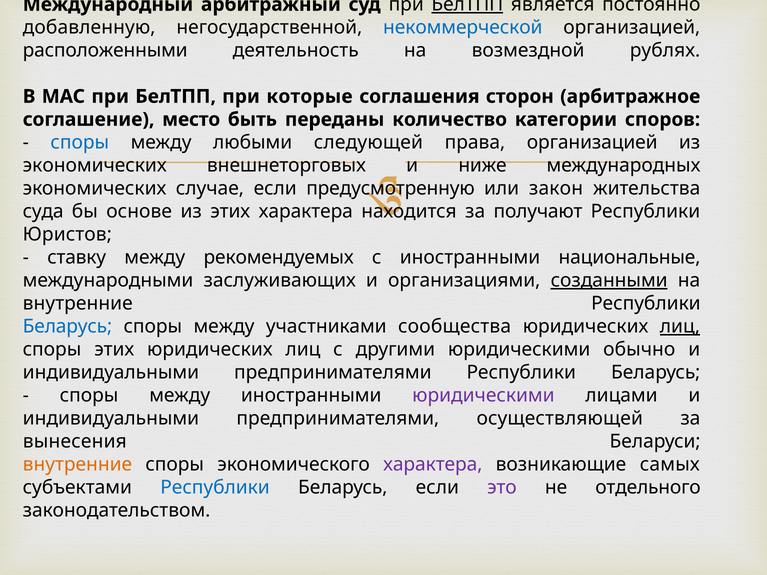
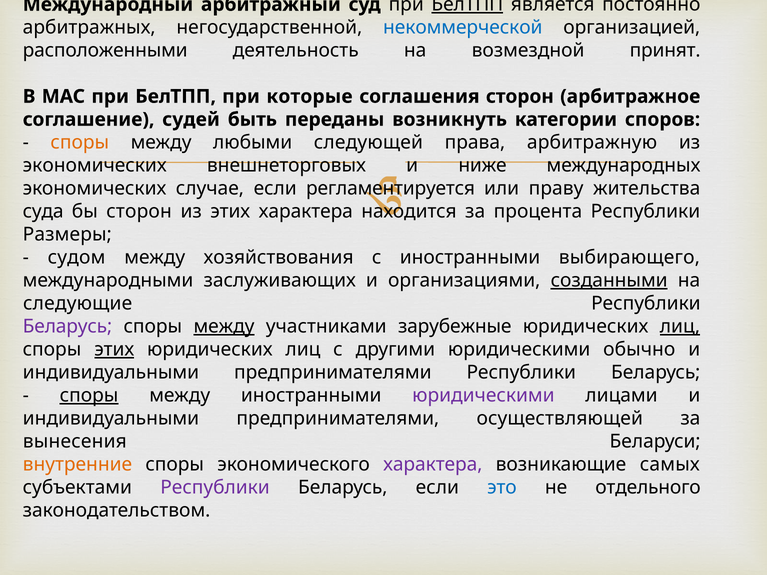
добавленную: добавленную -> арбитражных (89, 27)
рублях: рублях -> принят (665, 51)
место: место -> судей (191, 120)
количество: количество -> возникнуть (450, 120)
споры colour: blue -> orange (80, 143)
права организацией: организацией -> арбитражную (592, 143)
предусмотренную: предусмотренную -> регламентируется (391, 189)
закон: закон -> праву (556, 189)
бы основе: основе -> сторон (139, 212)
получают: получают -> процента (538, 212)
Юристов: Юристов -> Размеры (67, 235)
ставку: ставку -> судом (77, 258)
рекомендуемых: рекомендуемых -> хозяйствования (279, 258)
национальные: национальные -> выбирающего (629, 258)
внутренние: внутренние -> следующие (78, 304)
Беларусь colour: blue -> purple (67, 327)
между underline: none -> present (224, 327)
сообщества: сообщества -> зарубежные (455, 327)
этих underline: none -> present (114, 350)
споры underline: none -> present (89, 396)
Республики colour: blue -> purple (215, 488)
это colour: purple -> blue (502, 488)
